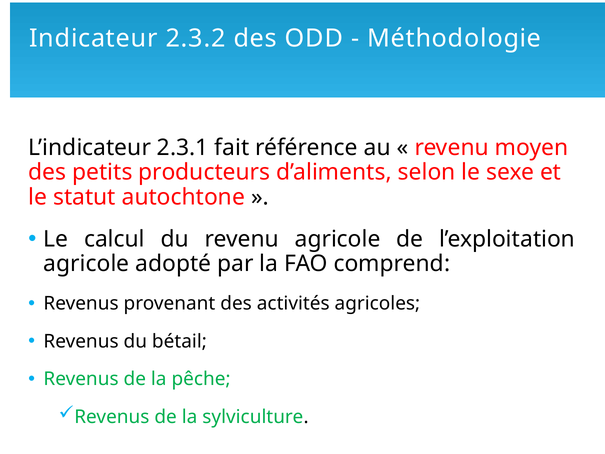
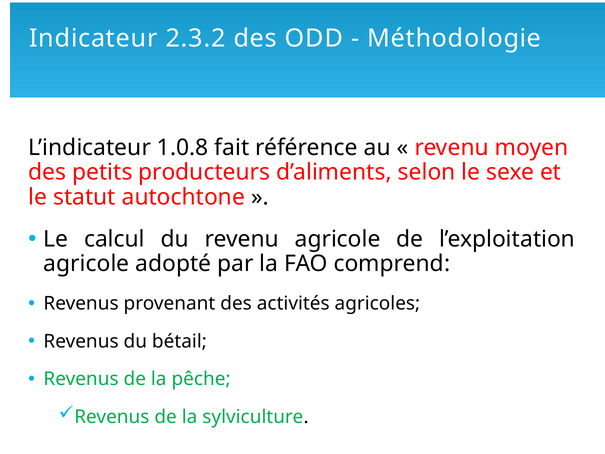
2.3.1: 2.3.1 -> 1.0.8 (183, 148)
